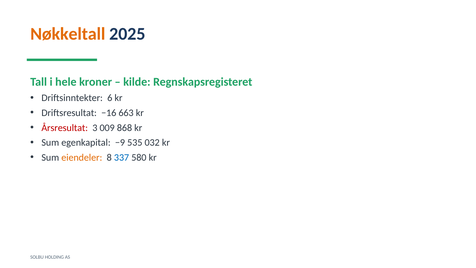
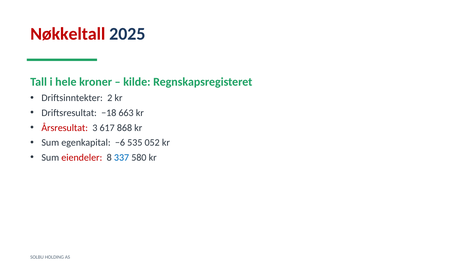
Nøkkeltall colour: orange -> red (68, 34)
6: 6 -> 2 (110, 98)
−16: −16 -> −18 (109, 113)
009: 009 -> 617 (107, 128)
−9: −9 -> −6 (120, 143)
032: 032 -> 052 (152, 143)
eiendeler colour: orange -> red (82, 157)
